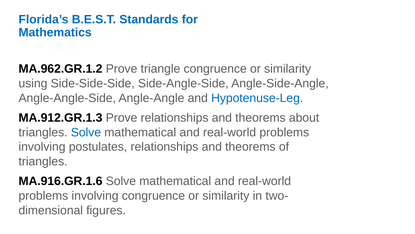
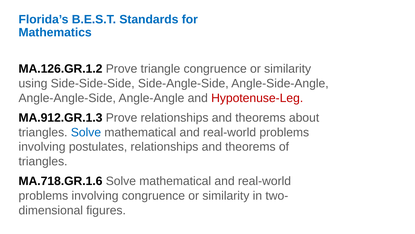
MA.962.GR.1.2: MA.962.GR.1.2 -> MA.126.GR.1.2 (60, 69)
Hypotenuse-Leg colour: blue -> red (257, 98)
MA.916.GR.1.6: MA.916.GR.1.6 -> MA.718.GR.1.6 (60, 181)
